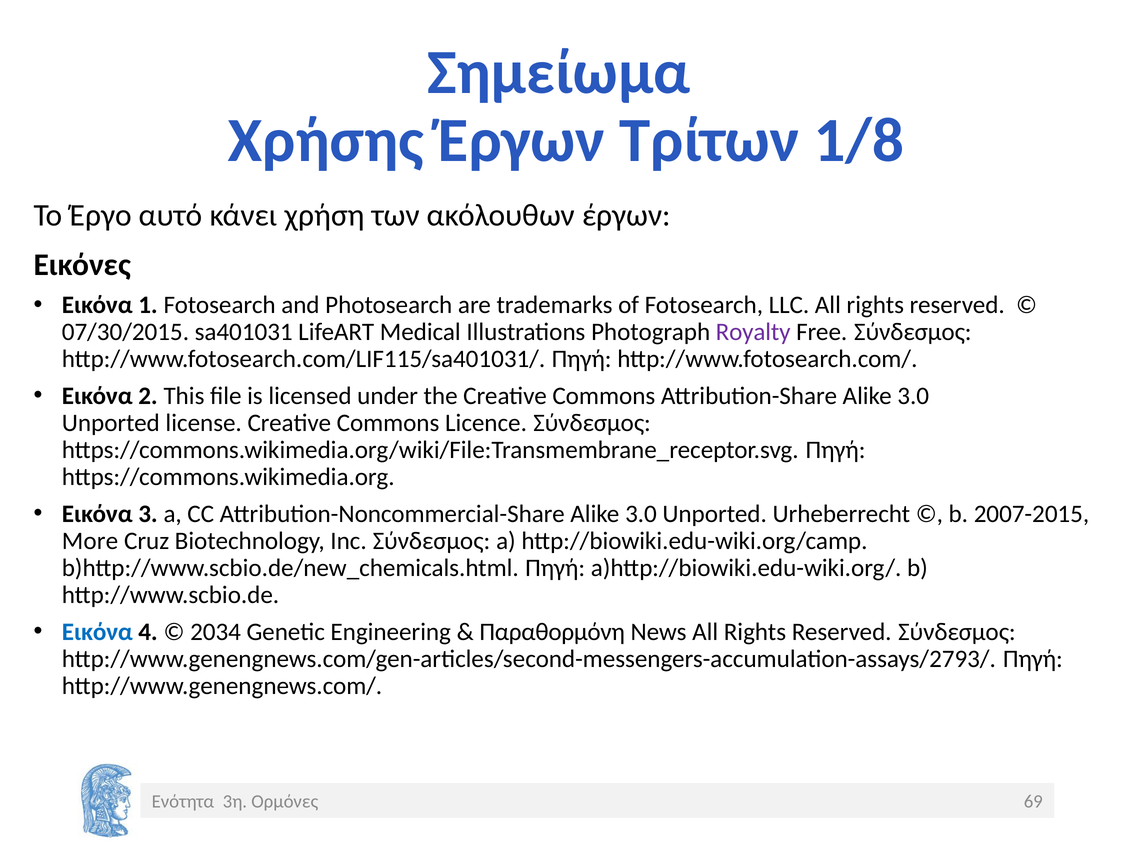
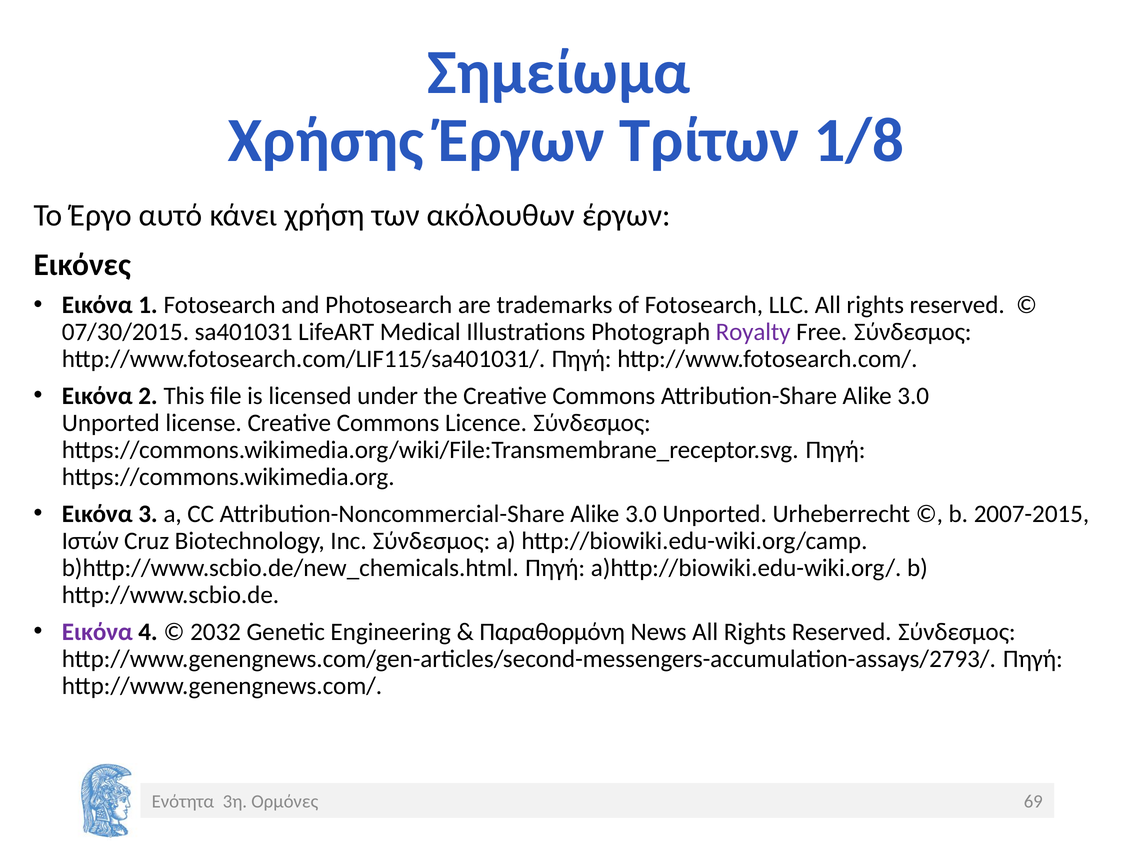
More: More -> Ιστών (90, 541)
Εικόνα colour: blue -> purple (97, 632)
2034: 2034 -> 2032 (216, 632)
